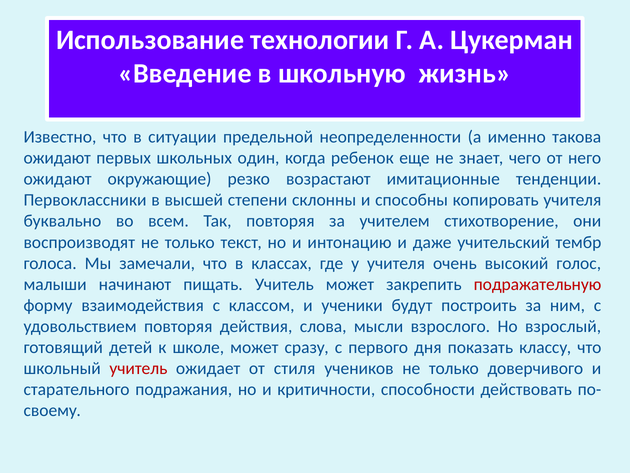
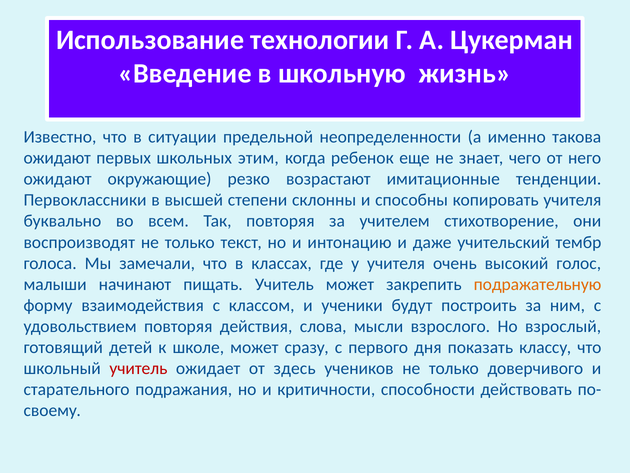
один: один -> этим (258, 158)
подражательную colour: red -> orange (538, 284)
стиля: стиля -> здесь (295, 368)
